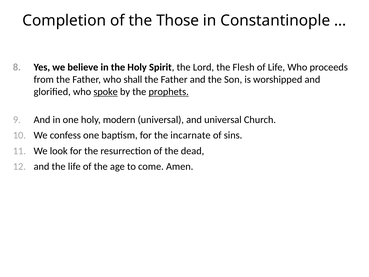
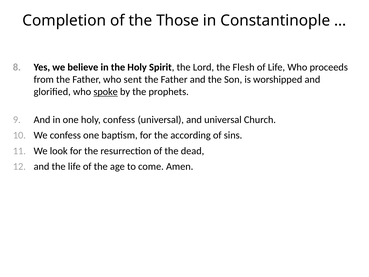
shall: shall -> sent (133, 79)
prophets underline: present -> none (169, 92)
holy modern: modern -> confess (119, 120)
incarnate: incarnate -> according (191, 135)
